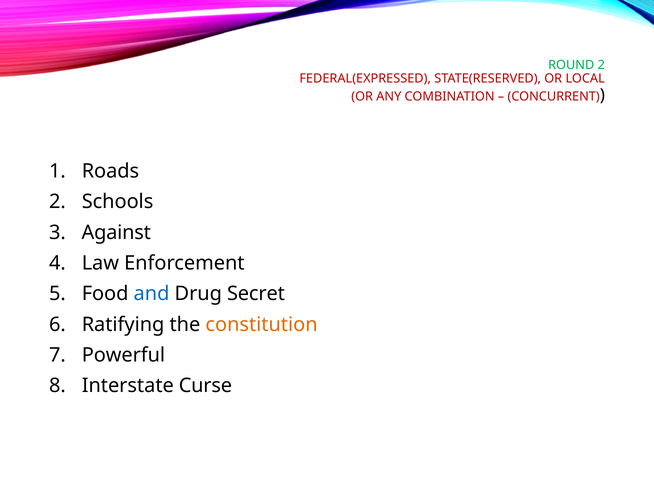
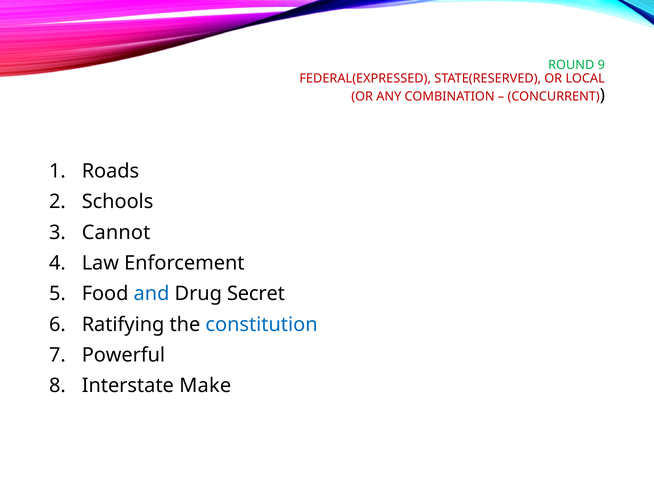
ROUND 2: 2 -> 9 (601, 65)
Against: Against -> Cannot (116, 232)
constitution colour: orange -> blue (262, 324)
Curse: Curse -> Make (205, 385)
